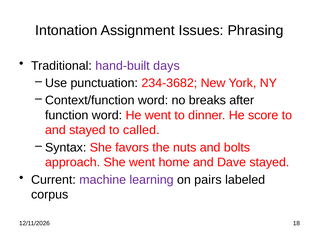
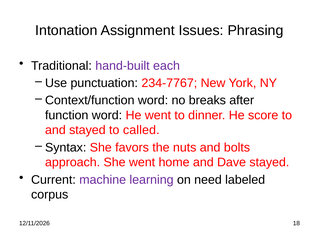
days: days -> each (167, 66)
234-3682: 234-3682 -> 234-7767 (169, 83)
pairs: pairs -> need (208, 180)
